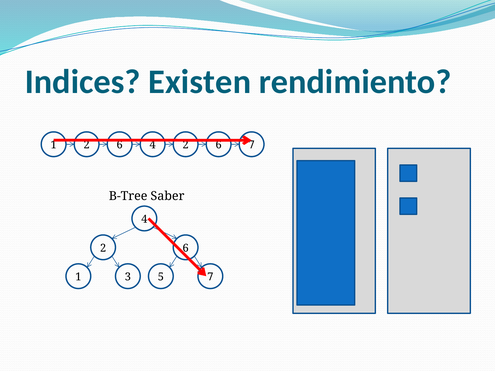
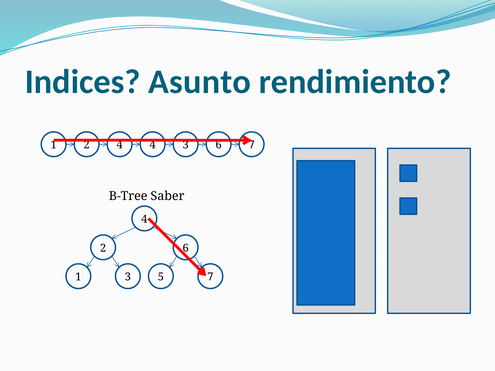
Existen: Existen -> Asunto (200, 82)
2 6: 6 -> 4 (120, 145)
4 2: 2 -> 3 (186, 145)
